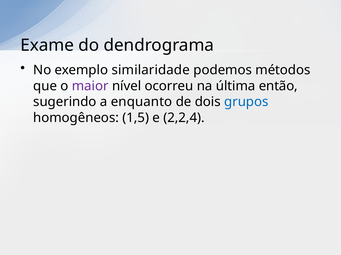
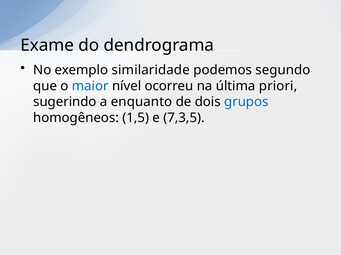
métodos: métodos -> segundo (283, 70)
maior colour: purple -> blue (90, 86)
então: então -> priori (278, 86)
2,2,4: 2,2,4 -> 7,3,5 (184, 118)
